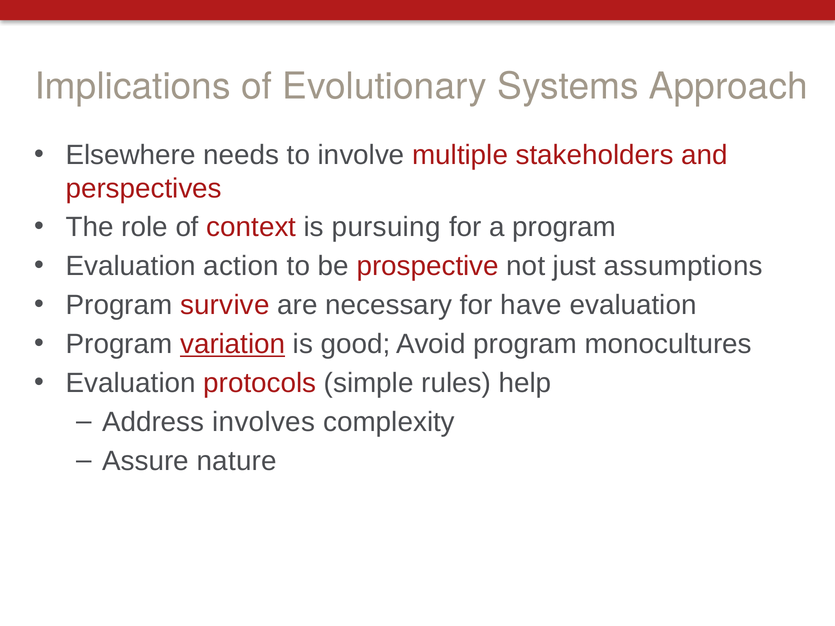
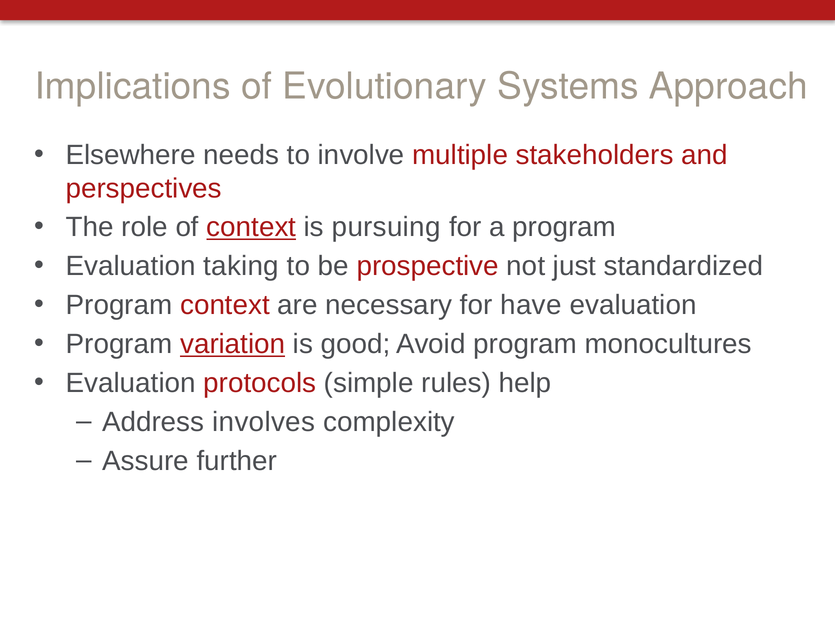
context underline: none -> present (251, 227)
action: action -> taking (241, 266)
assumptions: assumptions -> standardized (684, 266)
Program survive: survive -> context (225, 305)
nature: nature -> further (237, 461)
